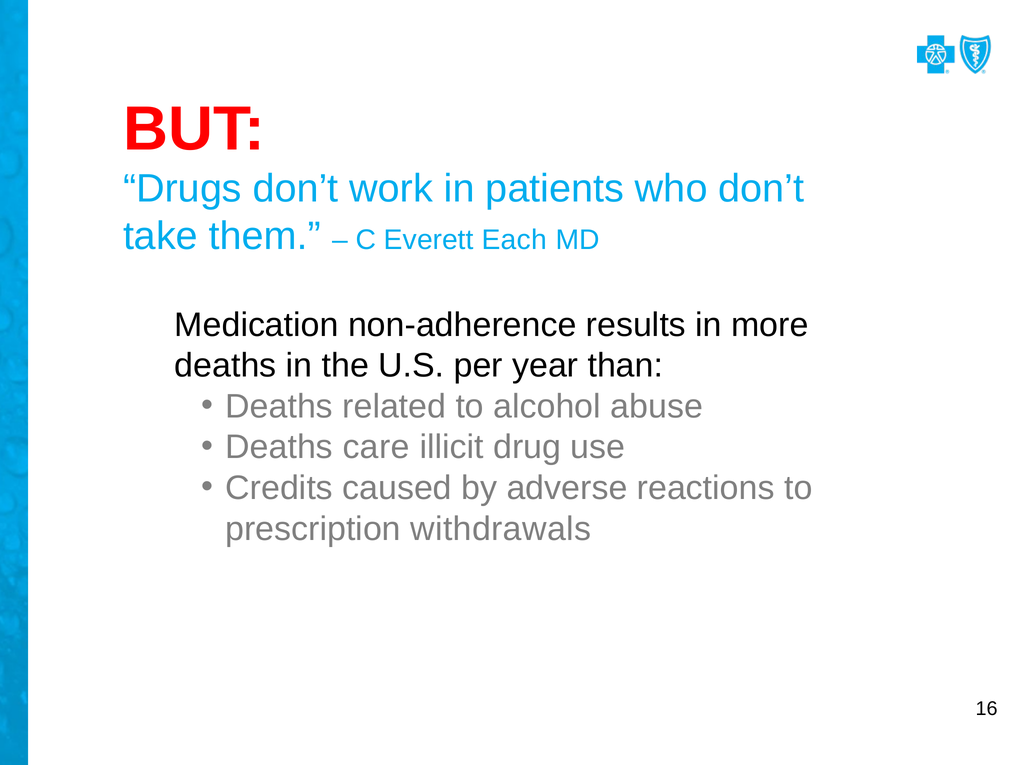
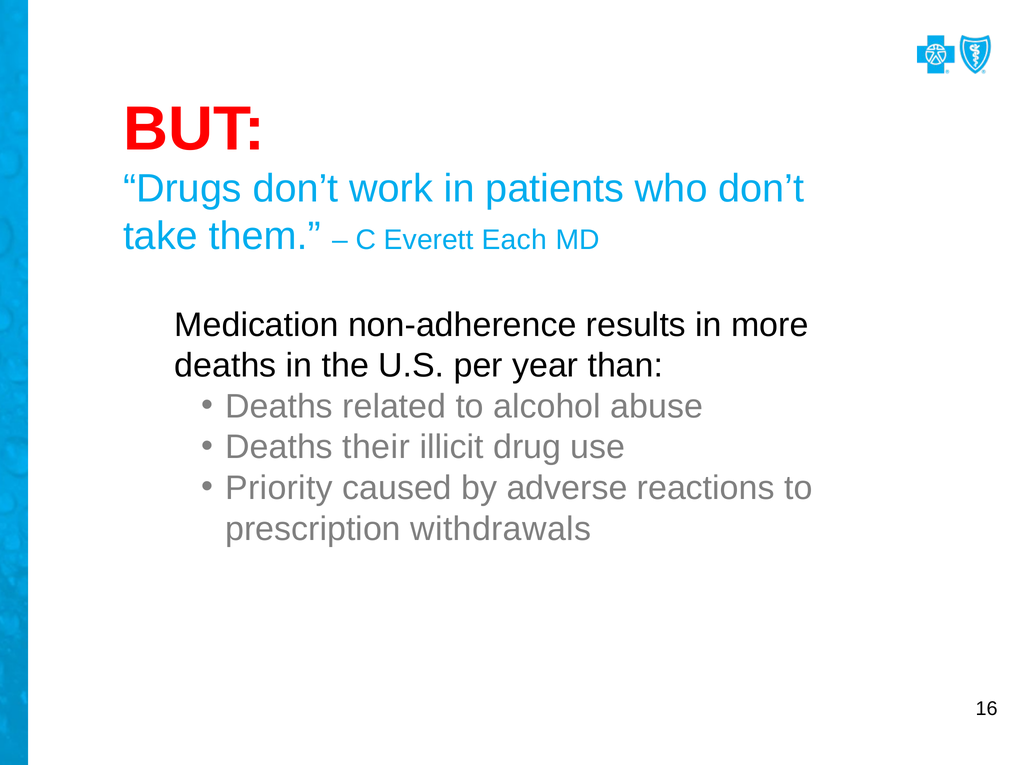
care: care -> their (376, 447)
Credits: Credits -> Priority (279, 488)
